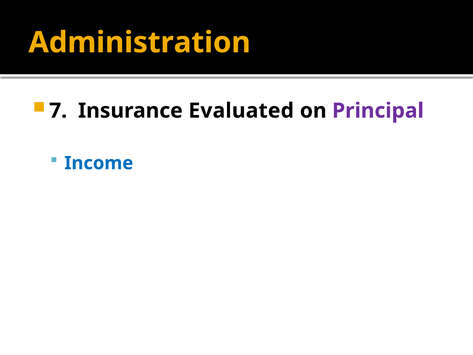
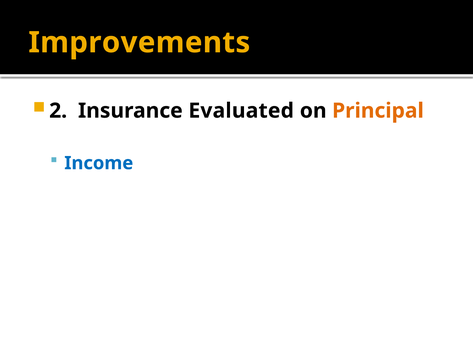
Administration: Administration -> Improvements (139, 42)
7: 7 -> 2 (58, 111)
Principal colour: purple -> orange (378, 111)
